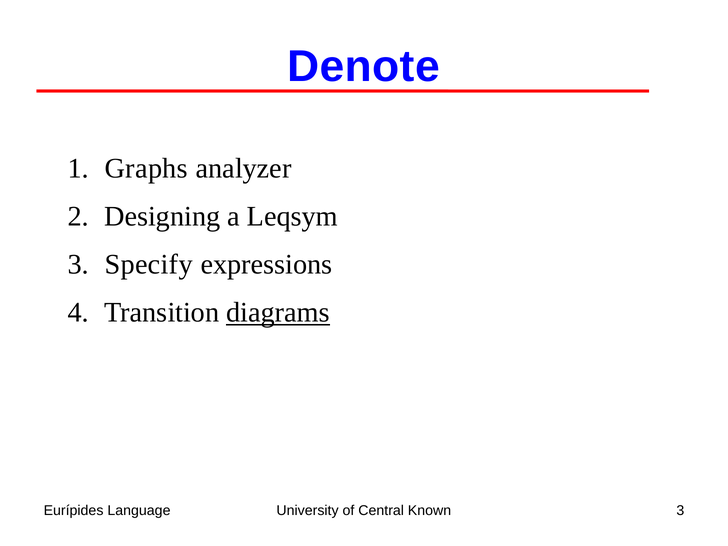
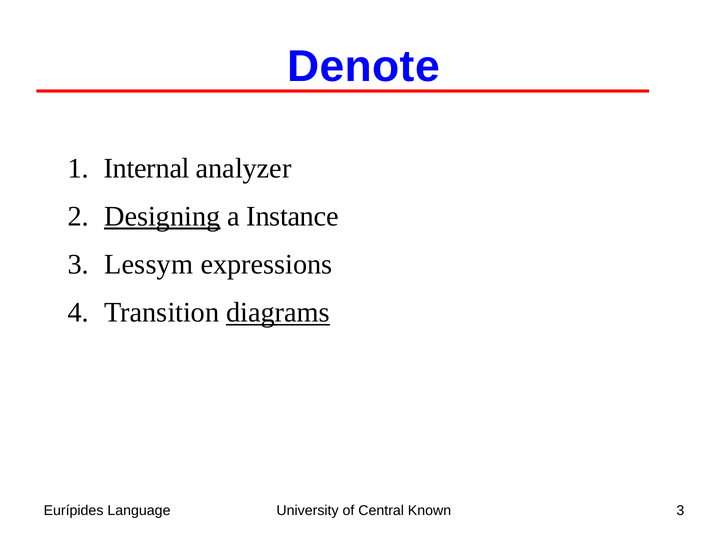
Graphs: Graphs -> Internal (147, 168)
Designing underline: none -> present (162, 216)
Leqsym: Leqsym -> Instance (293, 216)
Specify: Specify -> Lessym (149, 264)
